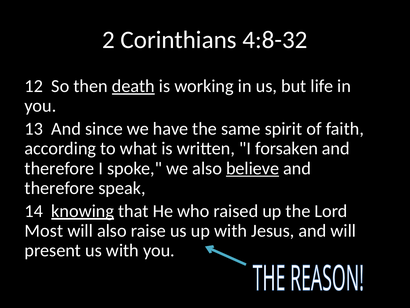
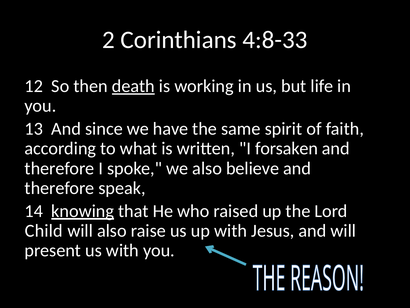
4:8-32: 4:8-32 -> 4:8-33 (275, 40)
believe underline: present -> none (253, 168)
Most: Most -> Child (44, 230)
